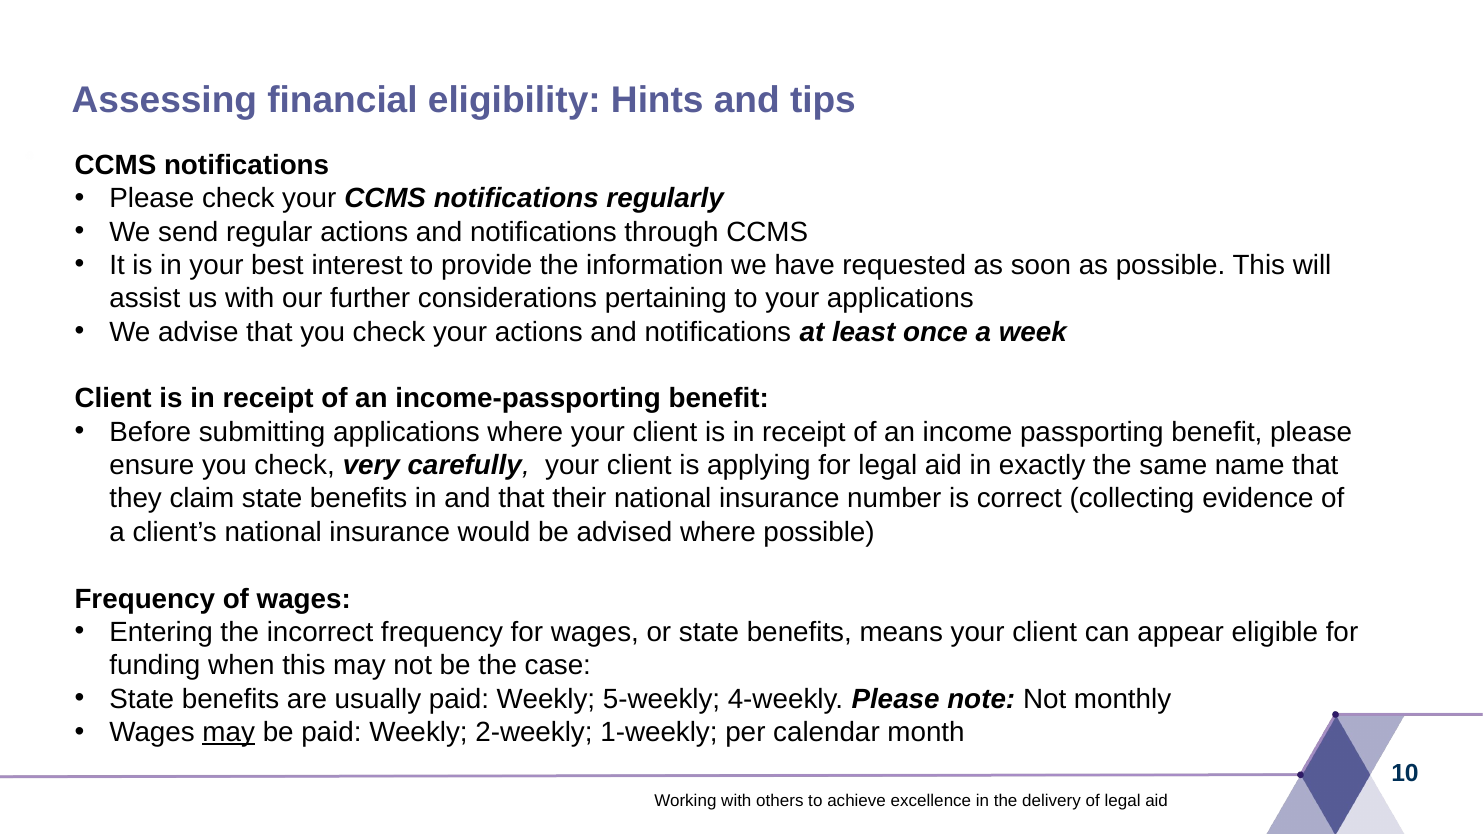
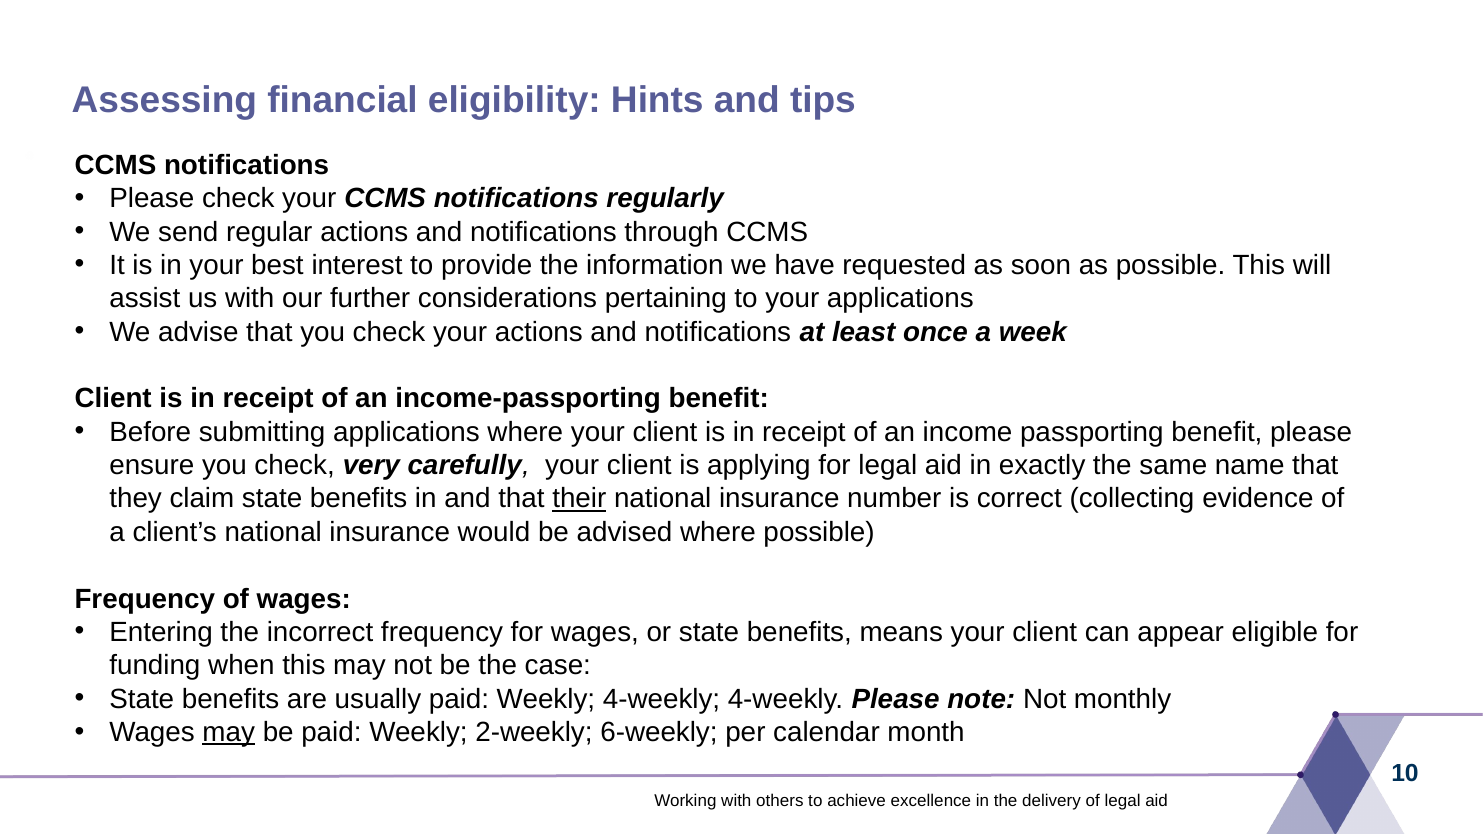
their underline: none -> present (579, 499)
Weekly 5-weekly: 5-weekly -> 4-weekly (662, 699)
1-weekly: 1-weekly -> 6-weekly (659, 732)
